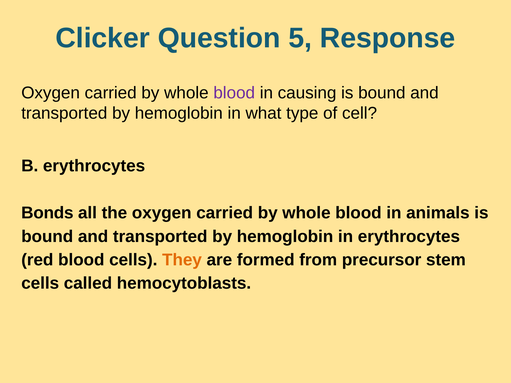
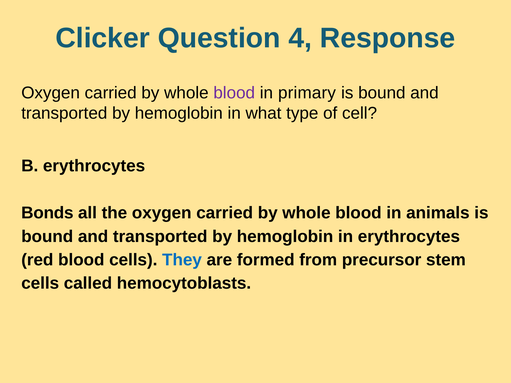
5: 5 -> 4 (300, 38)
causing: causing -> primary (307, 93)
They colour: orange -> blue (182, 260)
